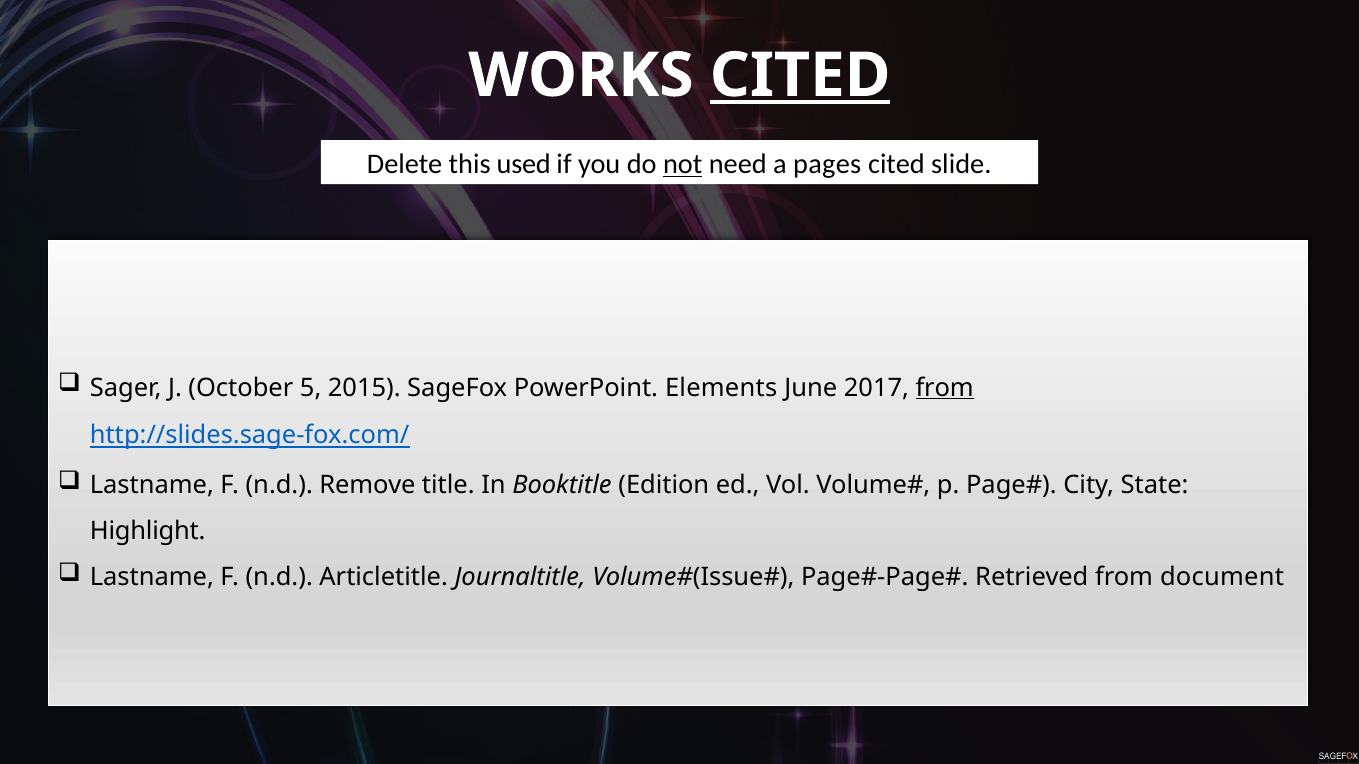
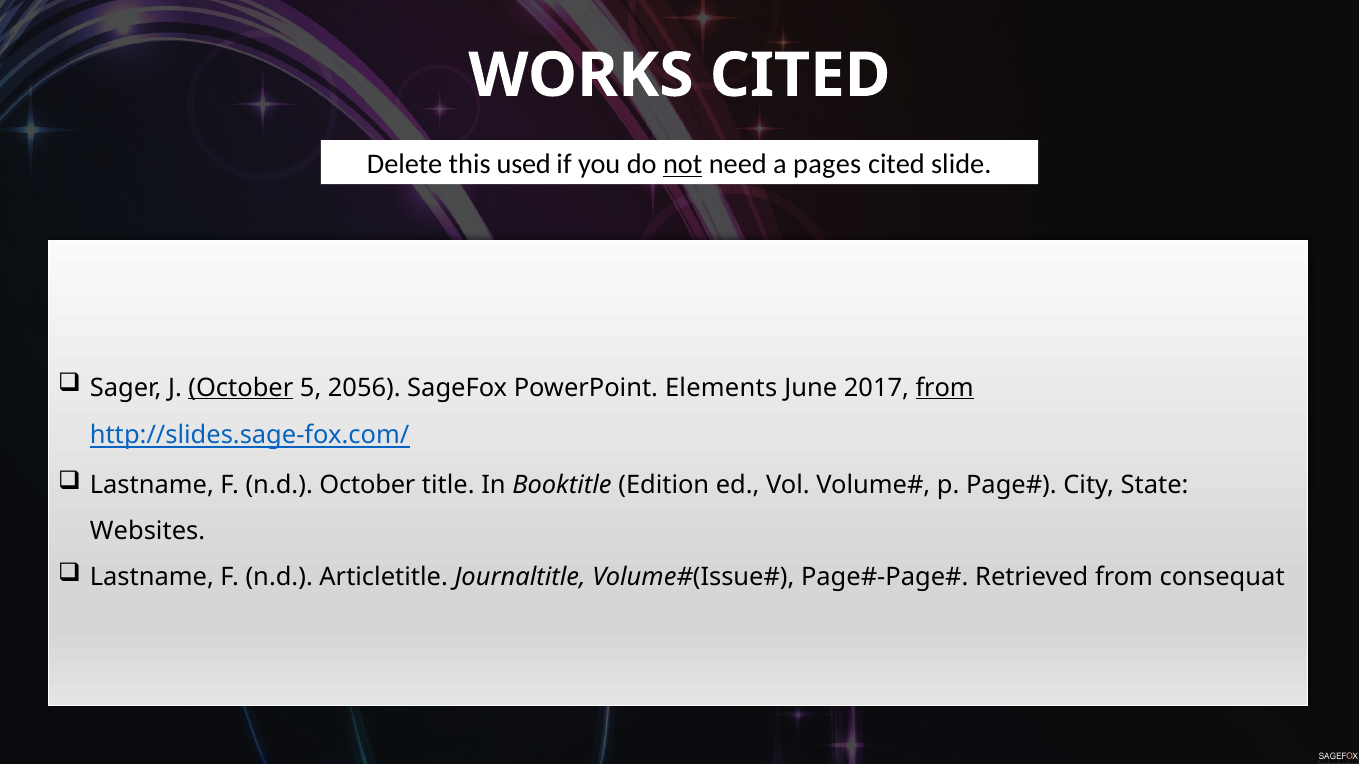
CITED underline: present -> none (800, 75)
October underline: none -> present (241, 388)
2015: 2015 -> 2056 (364, 388)
n.d Remove: Remove -> October (367, 486)
Highlight: Highlight -> Websites (148, 532)
document: document -> consequat (1222, 577)
